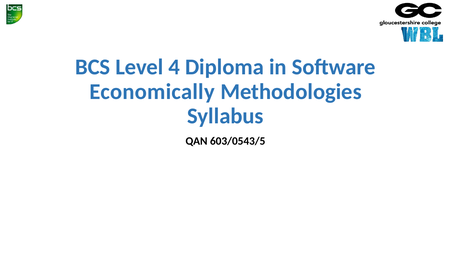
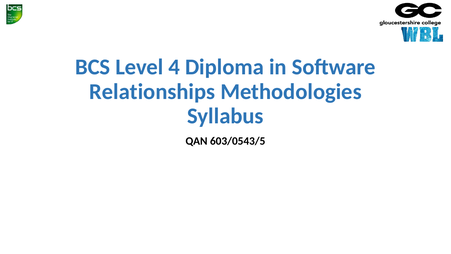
Economically: Economically -> Relationships (152, 91)
